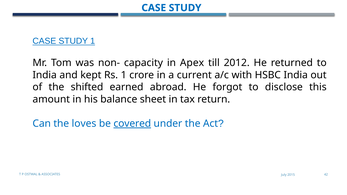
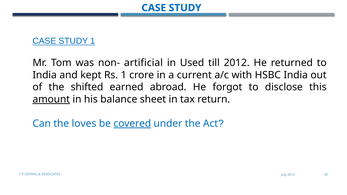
capacity: capacity -> artificial (143, 63)
Apex: Apex -> Used (192, 63)
amount underline: none -> present (51, 99)
